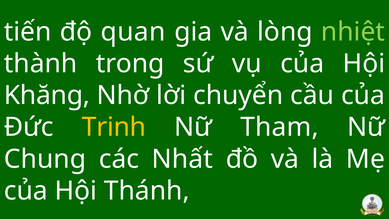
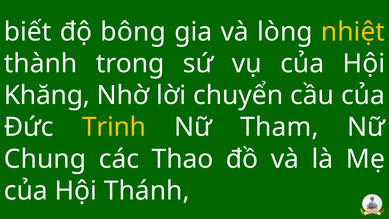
tiến: tiến -> biết (28, 32)
quan: quan -> bông (133, 32)
nhiệt colour: light green -> yellow (353, 32)
Nhất: Nhất -> Thao (182, 159)
